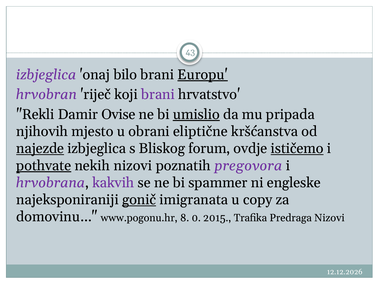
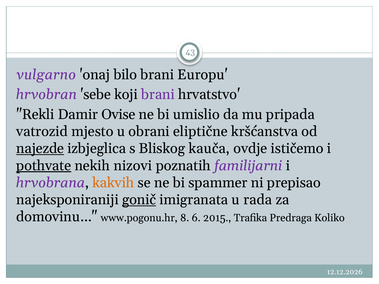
izbjeglica: izbjeglica -> vulgarno (46, 75)
Europu underline: present -> none (203, 75)
riječ: riječ -> sebe (96, 95)
umislio underline: present -> none (196, 115)
njihovih: njihovih -> vatrozid (42, 132)
forum: forum -> kauča (209, 149)
ističemo underline: present -> none (297, 149)
pregovora: pregovora -> familijarni (248, 166)
kakvih colour: purple -> orange (113, 183)
engleske: engleske -> prepisao (294, 183)
copy: copy -> rada (258, 200)
0: 0 -> 6 (196, 218)
Predraga Nizovi: Nizovi -> Koliko (330, 218)
